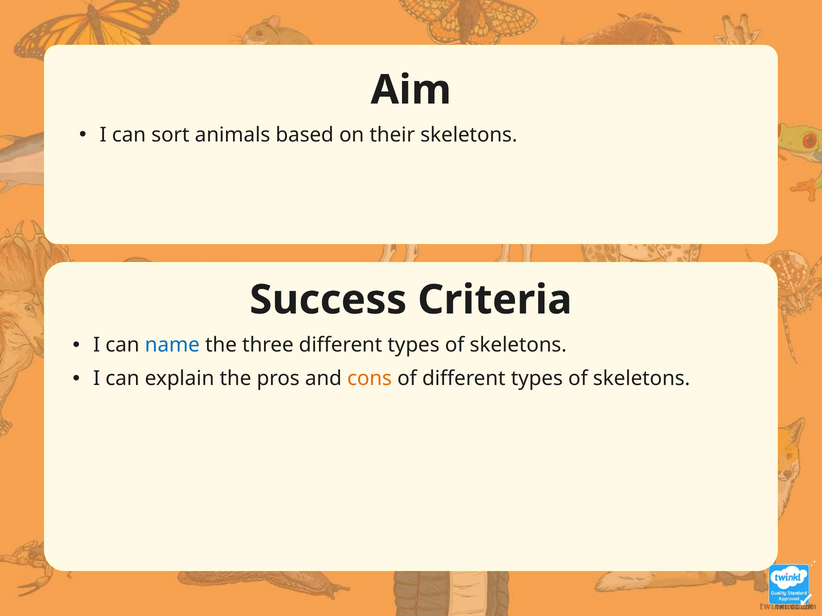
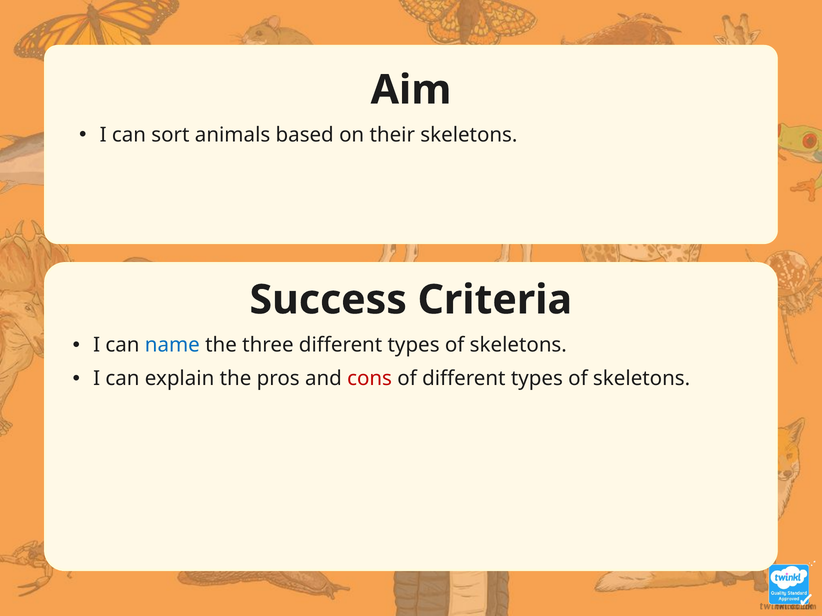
cons colour: orange -> red (370, 379)
